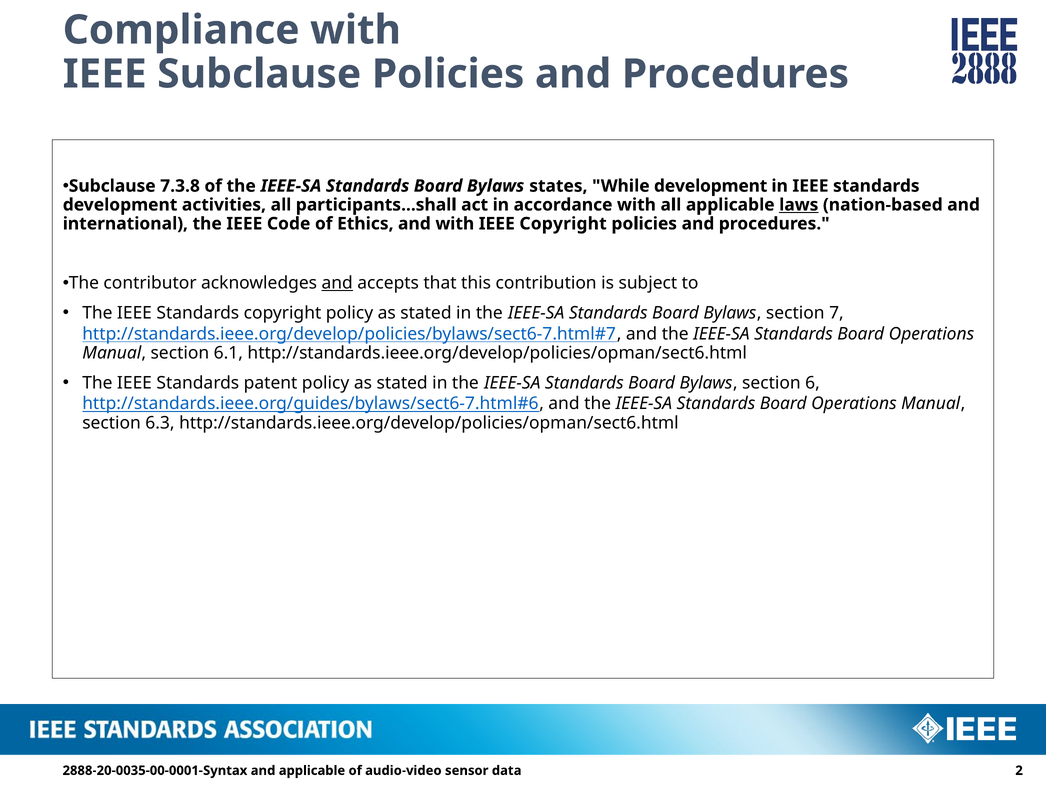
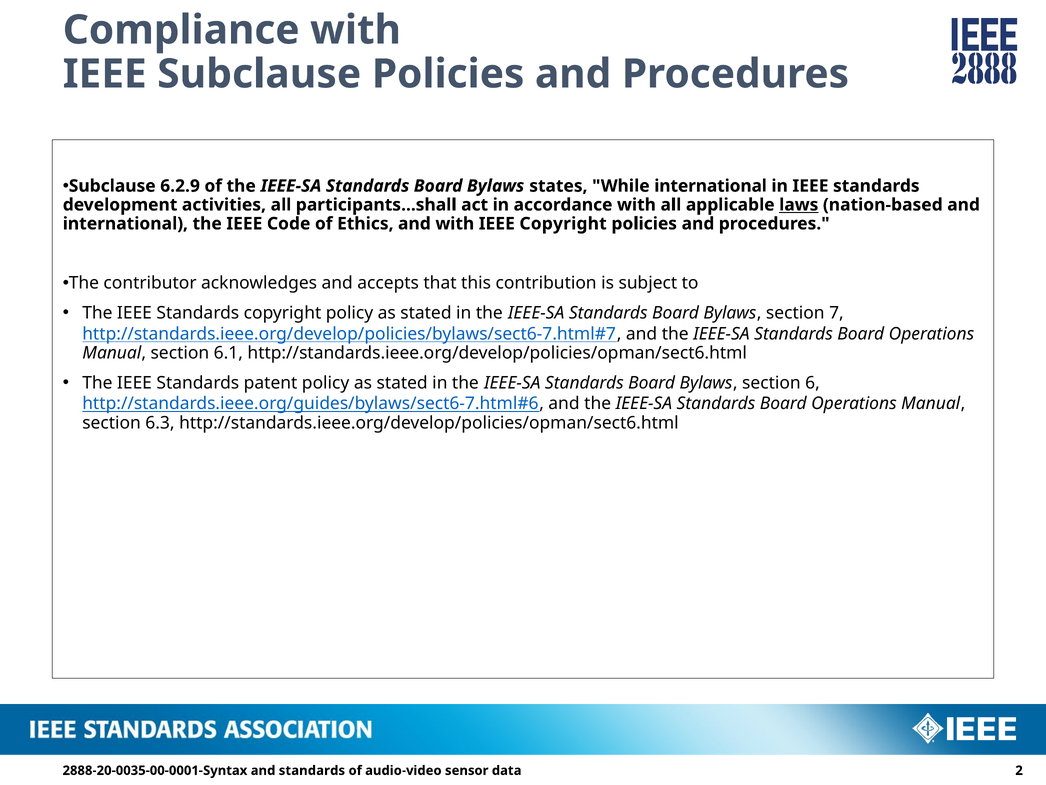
7.3.8: 7.3.8 -> 6.2.9 (180, 186)
While development: development -> international (711, 186)
and underline: present -> none (337, 283)
and applicable: applicable -> standards (312, 770)
